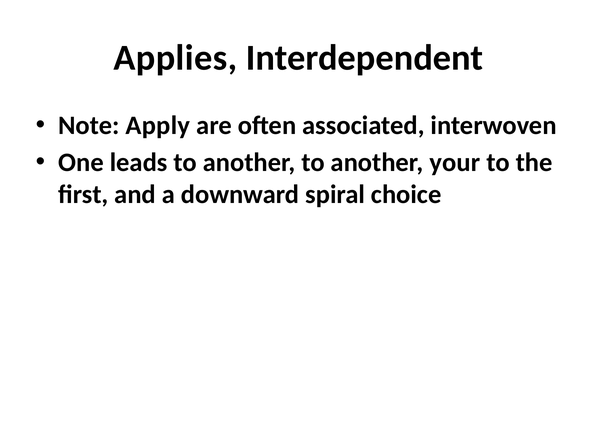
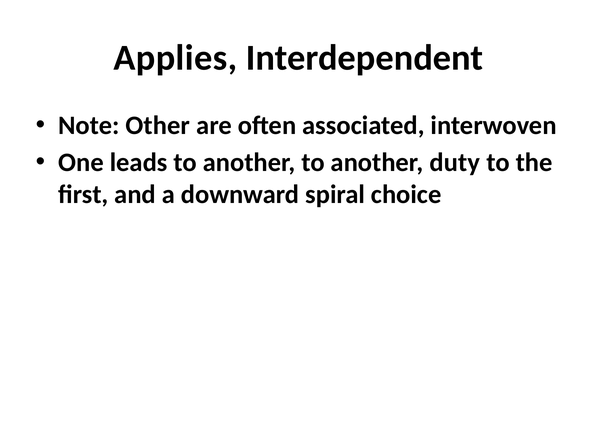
Apply: Apply -> Other (158, 125)
your: your -> duty (455, 162)
